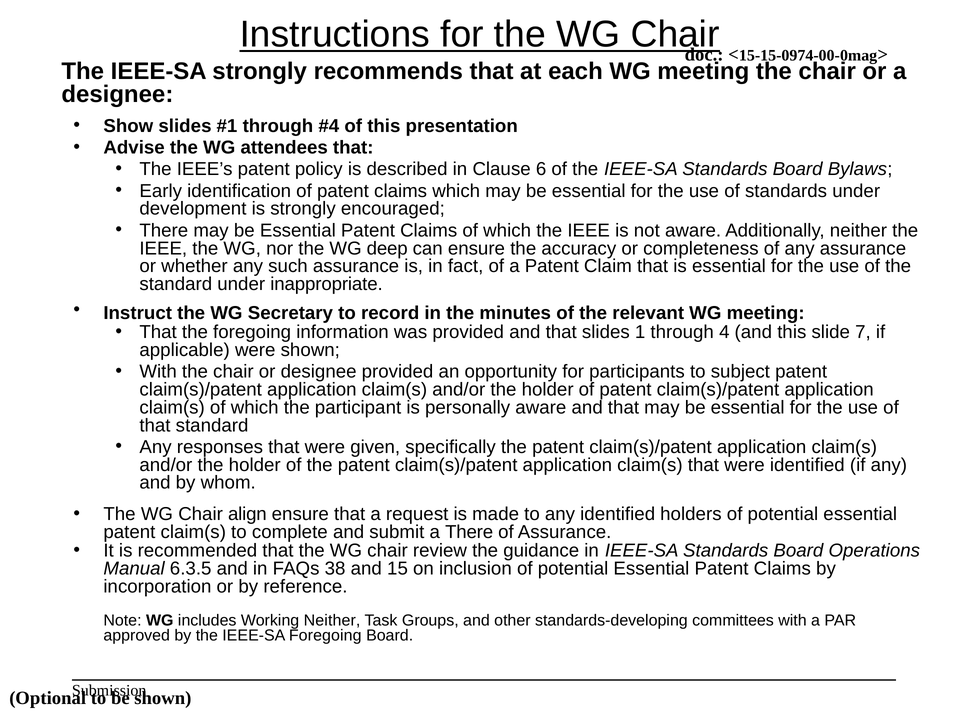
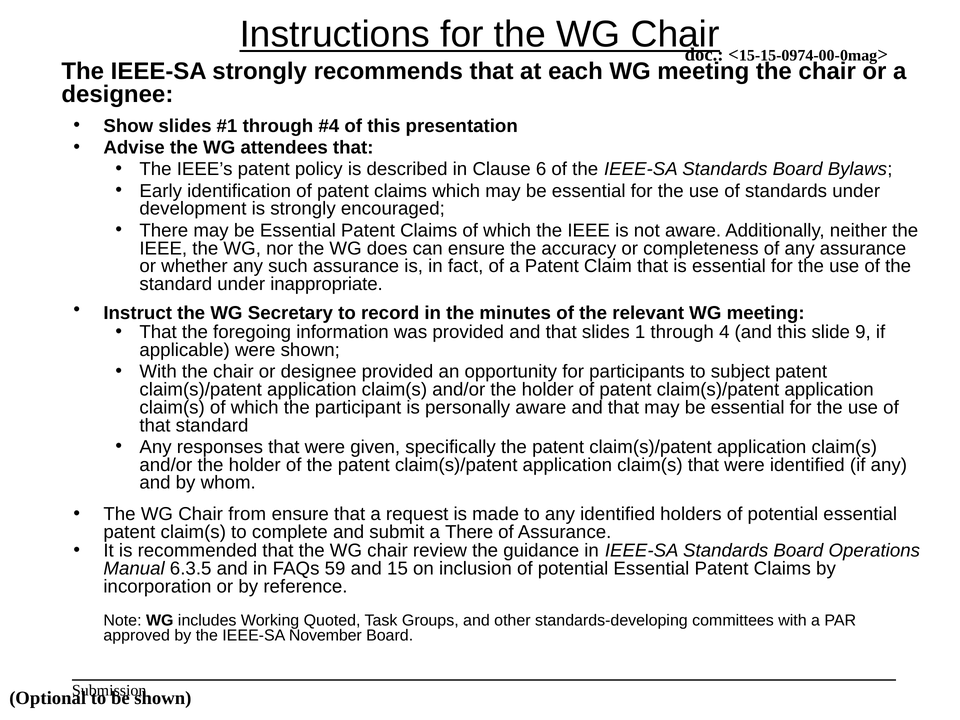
deep: deep -> does (387, 248)
7: 7 -> 9 (863, 332)
align: align -> from (247, 514)
38: 38 -> 59 (335, 569)
Working Neither: Neither -> Quoted (332, 620)
IEEE-SA Foregoing: Foregoing -> November (325, 636)
